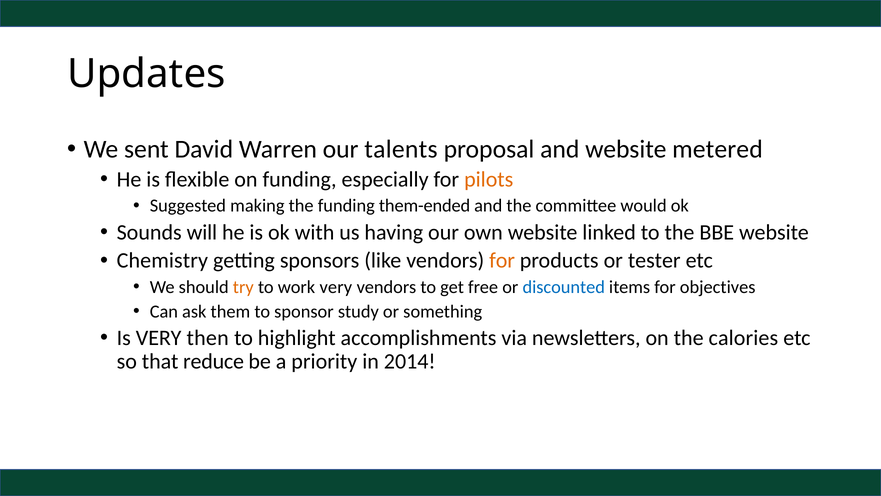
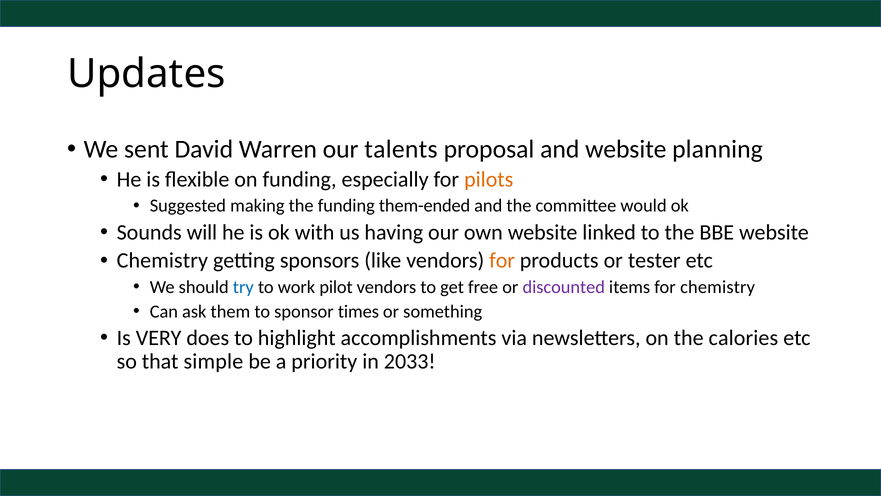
metered: metered -> planning (717, 149)
try colour: orange -> blue (243, 287)
work very: very -> pilot (336, 287)
discounted colour: blue -> purple (564, 287)
for objectives: objectives -> chemistry (718, 287)
study: study -> times (358, 311)
then: then -> does (208, 338)
reduce: reduce -> simple (213, 361)
2014: 2014 -> 2033 (410, 361)
